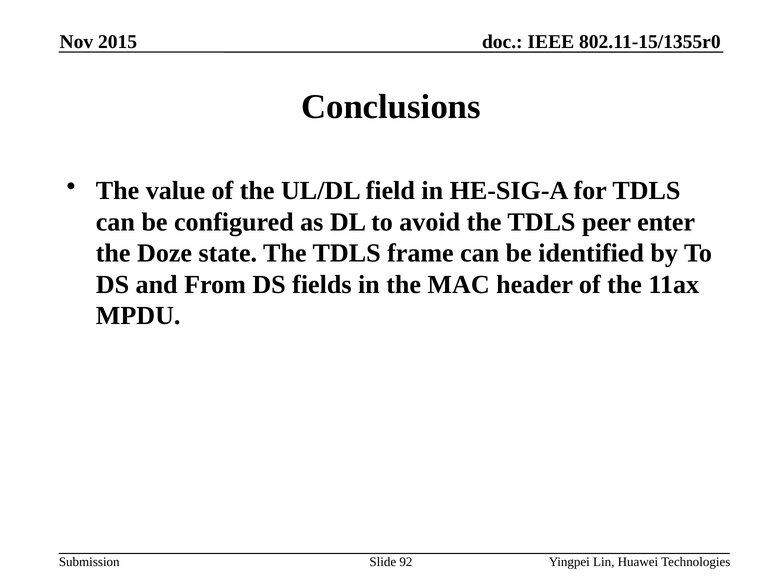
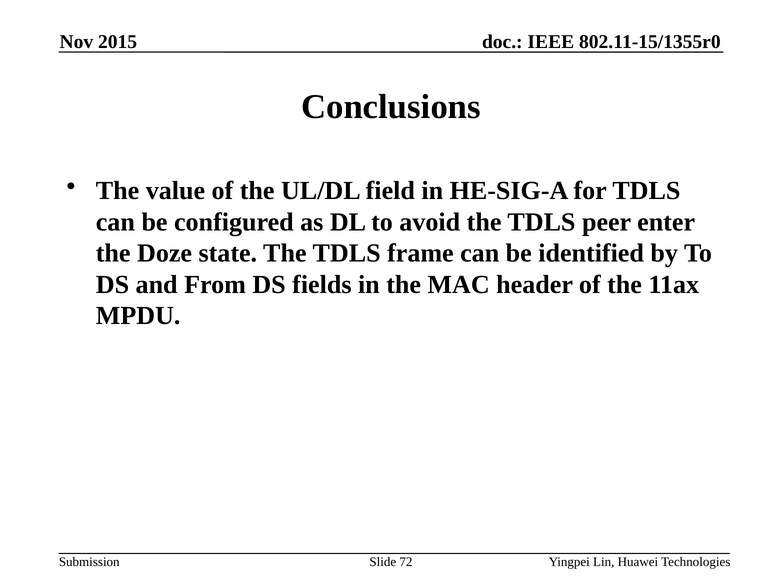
92: 92 -> 72 (406, 562)
